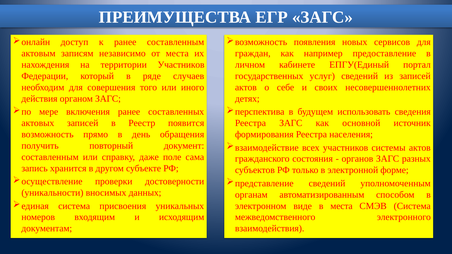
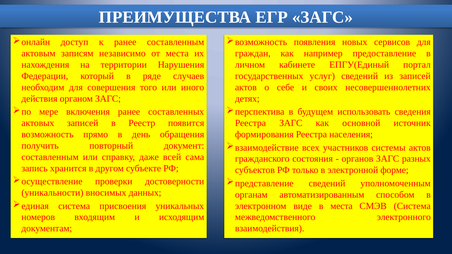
территории Участников: Участников -> Нарушения (181, 65)
поле: поле -> всей (172, 157)
